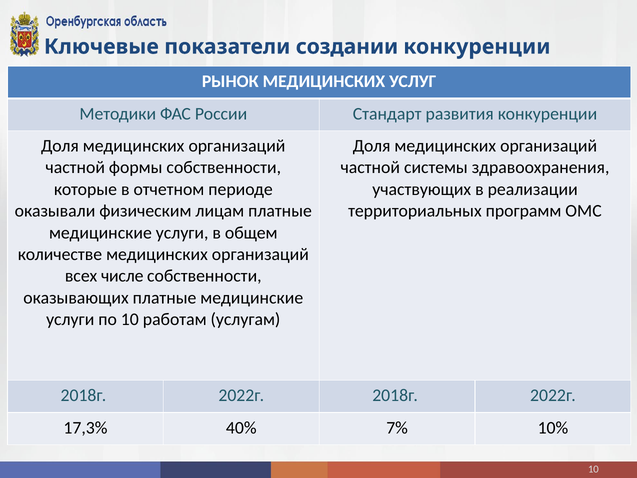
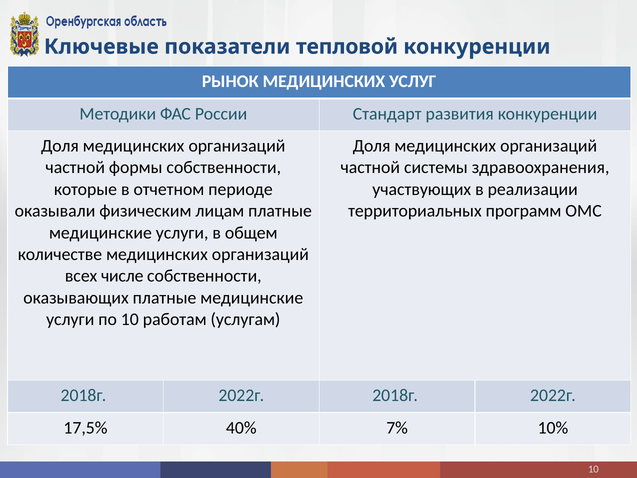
создании: создании -> тепловой (347, 47)
17,3%: 17,3% -> 17,5% (85, 428)
